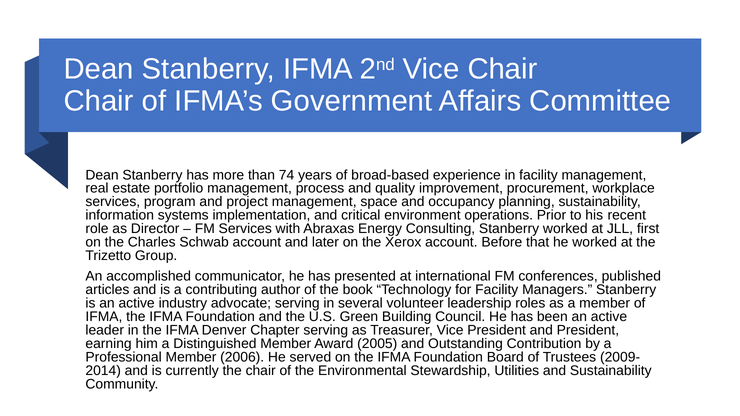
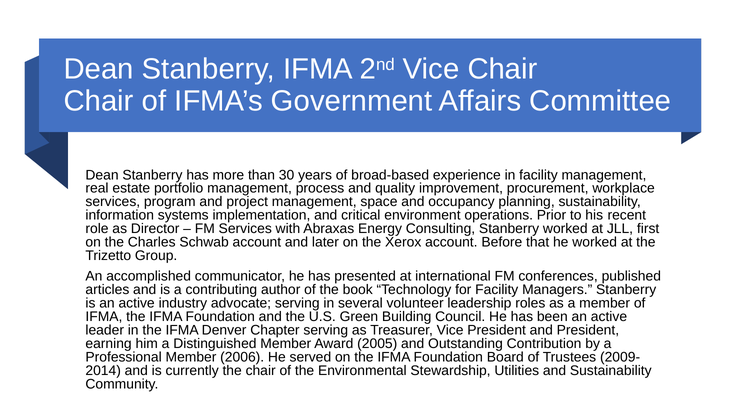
74: 74 -> 30 (287, 175)
